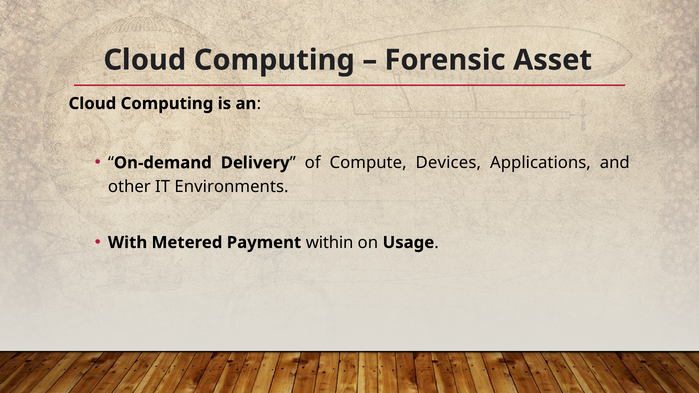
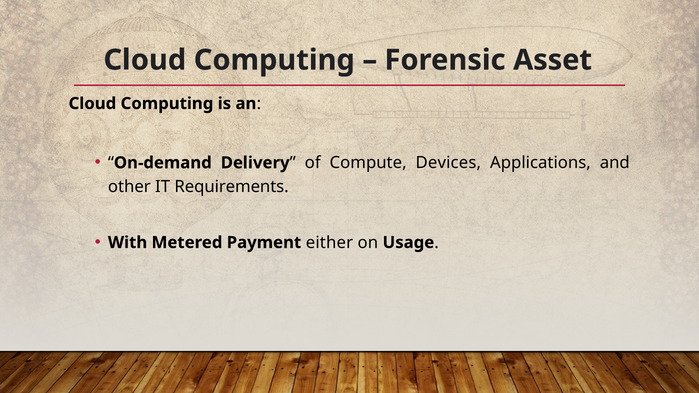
Environments: Environments -> Requirements (232, 187)
within: within -> either (329, 243)
